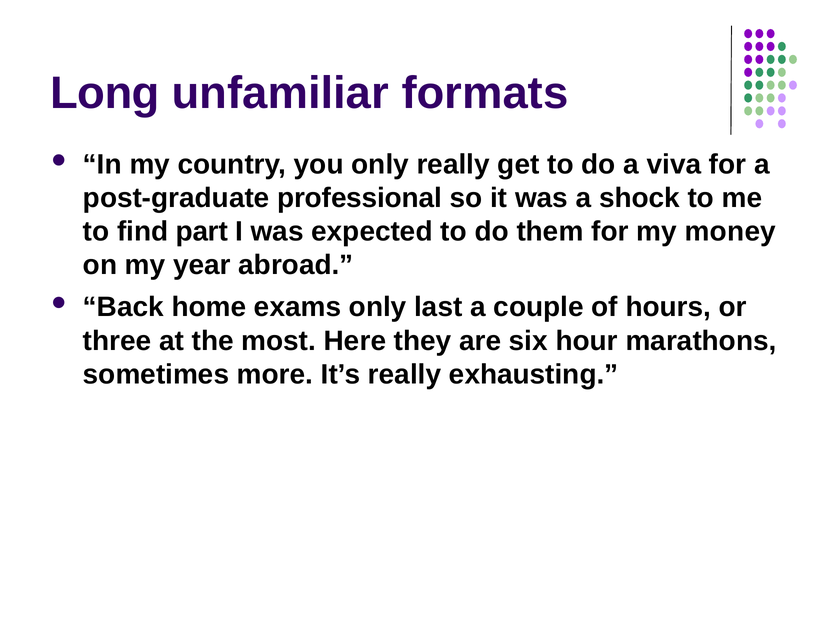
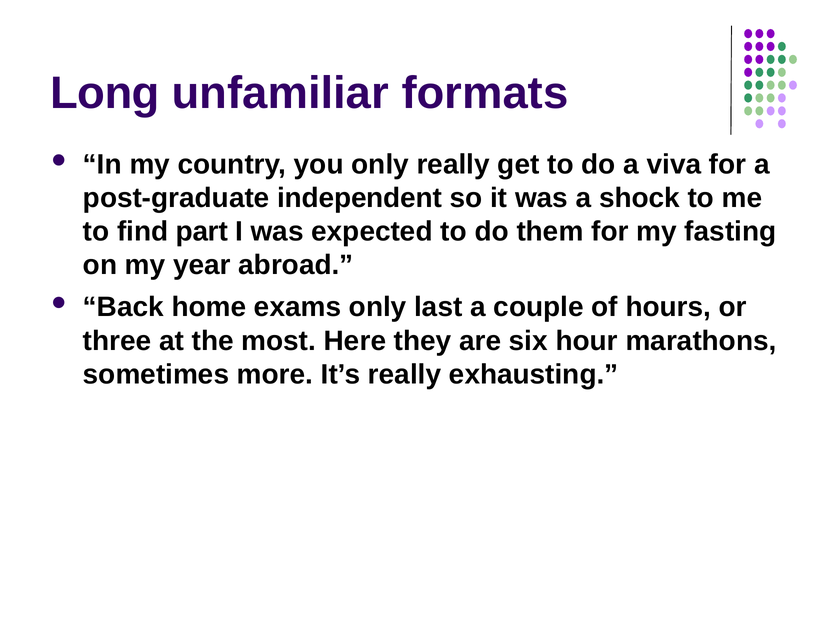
professional: professional -> independent (360, 198)
money: money -> fasting (730, 232)
